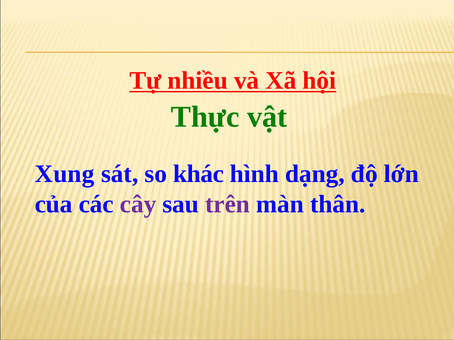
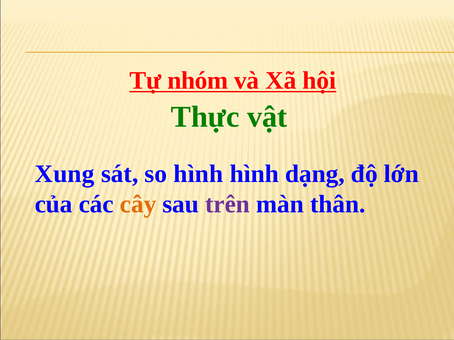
nhiều: nhiều -> nhóm (198, 81)
so khác: khác -> hình (198, 174)
cây colour: purple -> orange (138, 204)
